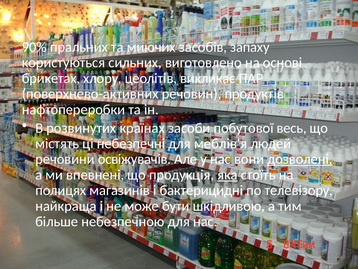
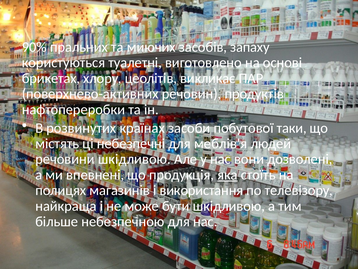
сильних: сильних -> туалетні (135, 63)
весь: весь -> таки (292, 128)
речовини освіжувачів: освіжувачів -> шкідливою (134, 159)
дозволені underline: present -> none (300, 159)
бактерицидні: бактерицидні -> використання (201, 190)
